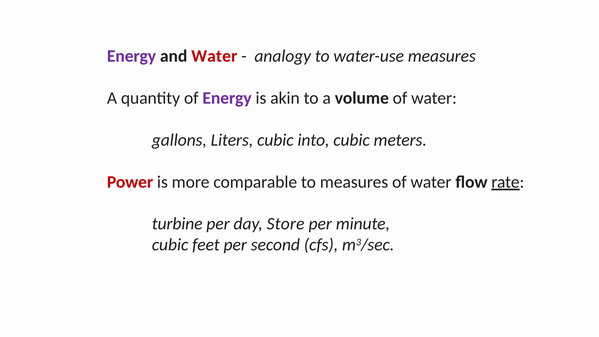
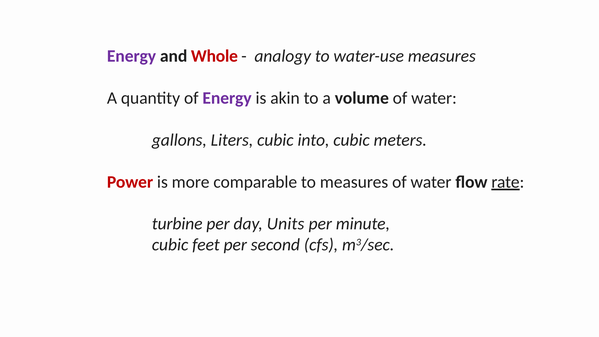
and Water: Water -> Whole (214, 56)
Store: Store -> Units (286, 224)
